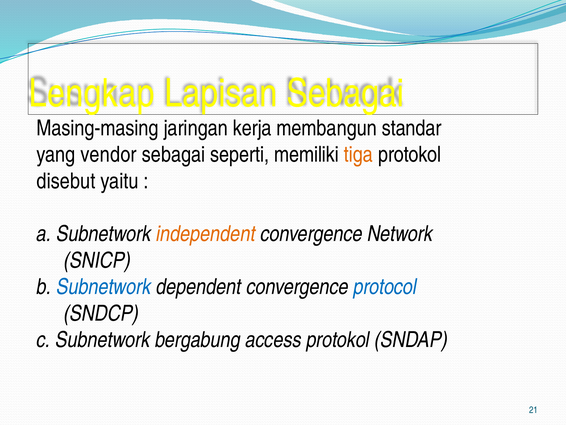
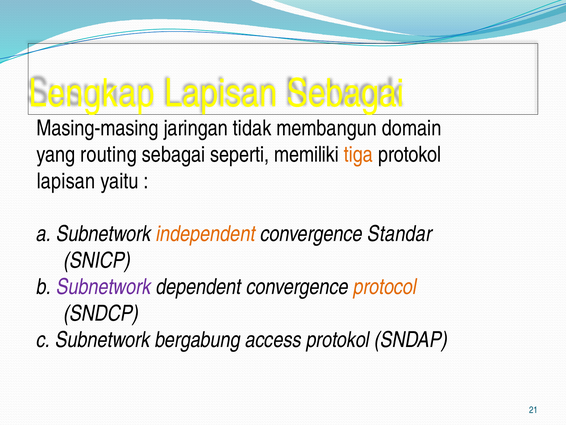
kerja: kerja -> tidak (252, 128)
standar: standar -> domain (412, 128)
vendor: vendor -> routing (109, 154)
disebut: disebut -> lapisan (66, 181)
Network: Network -> Standar (400, 234)
Subnetwork colour: blue -> purple (104, 287)
protocol colour: blue -> orange (385, 287)
